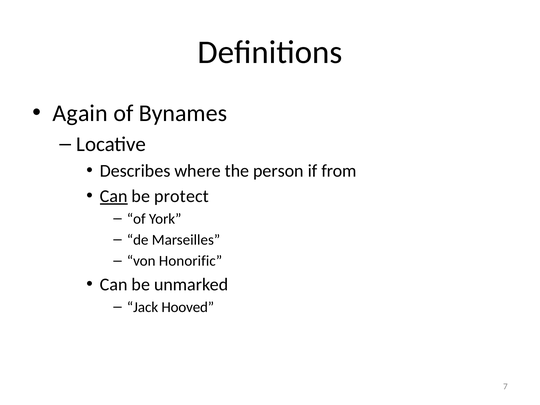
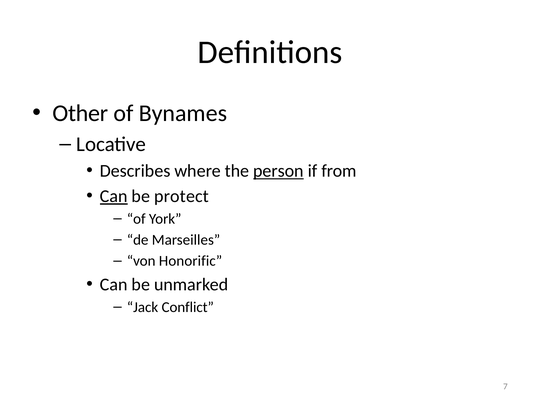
Again: Again -> Other (80, 113)
person underline: none -> present (278, 171)
Hooved: Hooved -> Conflict (188, 307)
